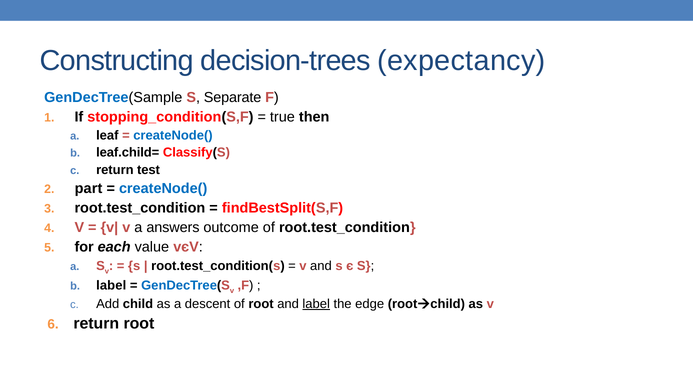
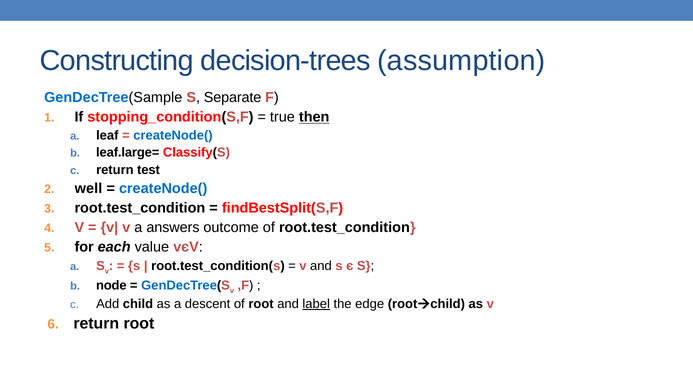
expectancy: expectancy -> assumption (461, 60)
then underline: none -> present (314, 117)
leaf.child=: leaf.child= -> leaf.large= (128, 153)
part: part -> well (88, 189)
label: label -> node (111, 285)
